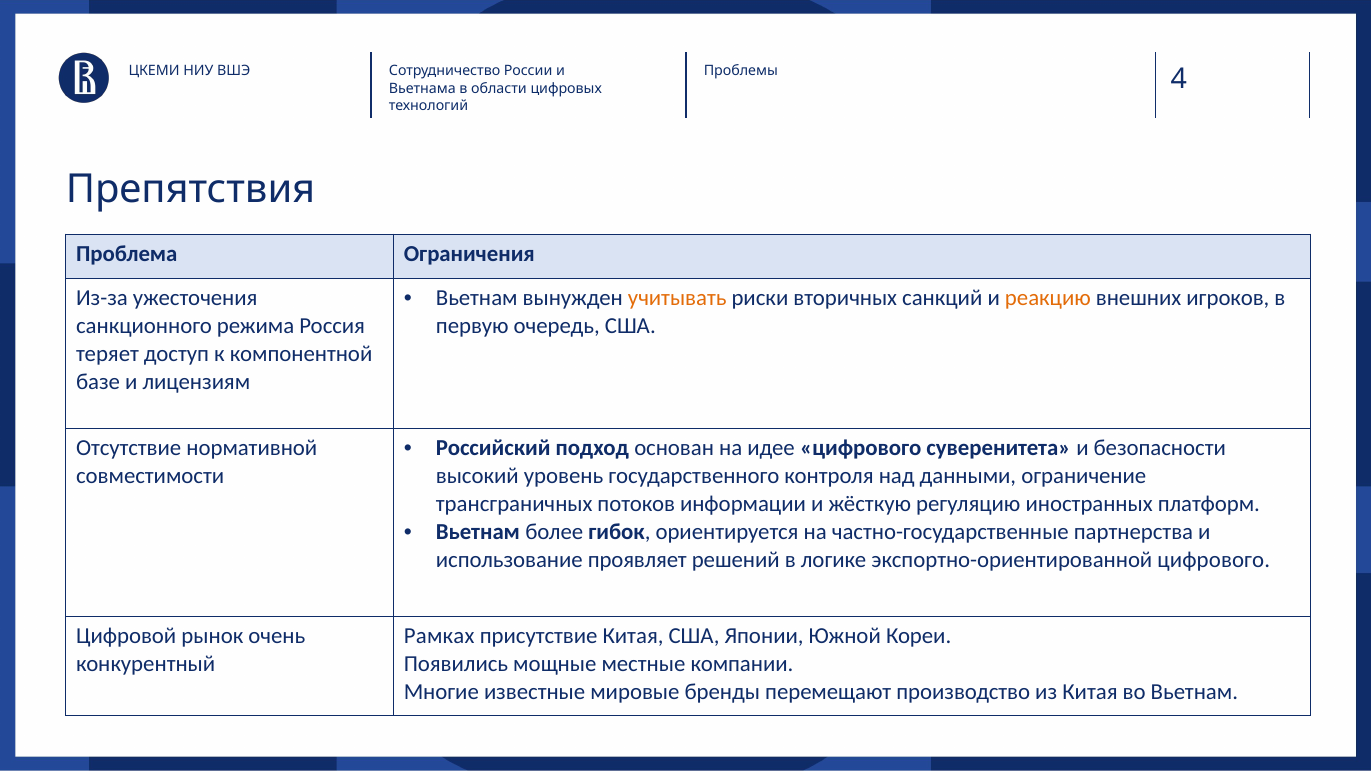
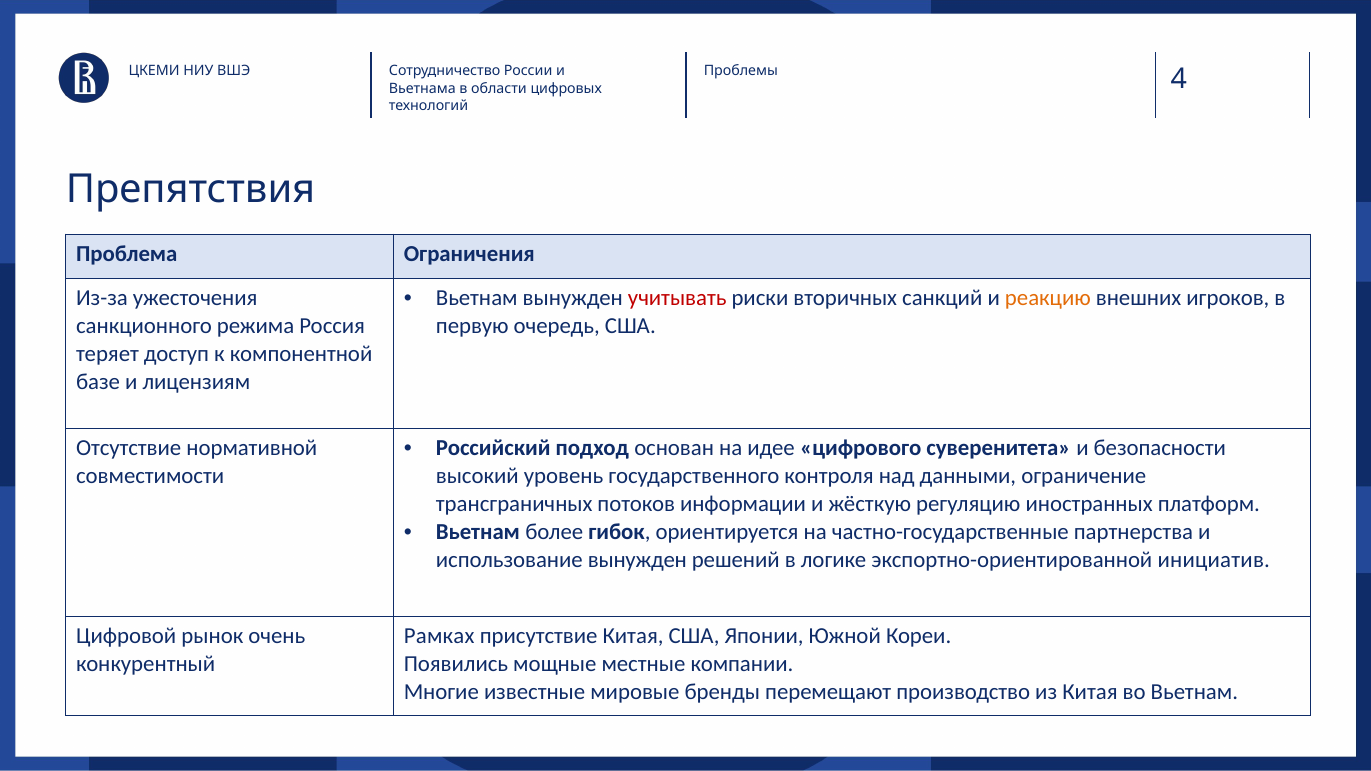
учитывать colour: orange -> red (677, 298)
использование проявляет: проявляет -> вынужден (637, 560)
экспортно-ориентированной цифрового: цифрового -> инициатив (1214, 560)
